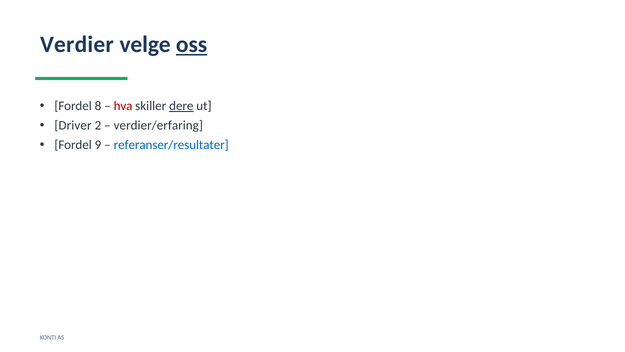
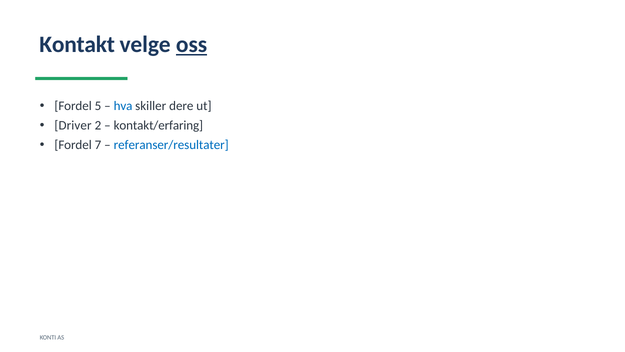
Verdier: Verdier -> Kontakt (77, 45)
8: 8 -> 5 (98, 106)
hva colour: red -> blue (123, 106)
dere underline: present -> none (181, 106)
verdier/erfaring: verdier/erfaring -> kontakt/erfaring (158, 125)
9: 9 -> 7 (98, 145)
